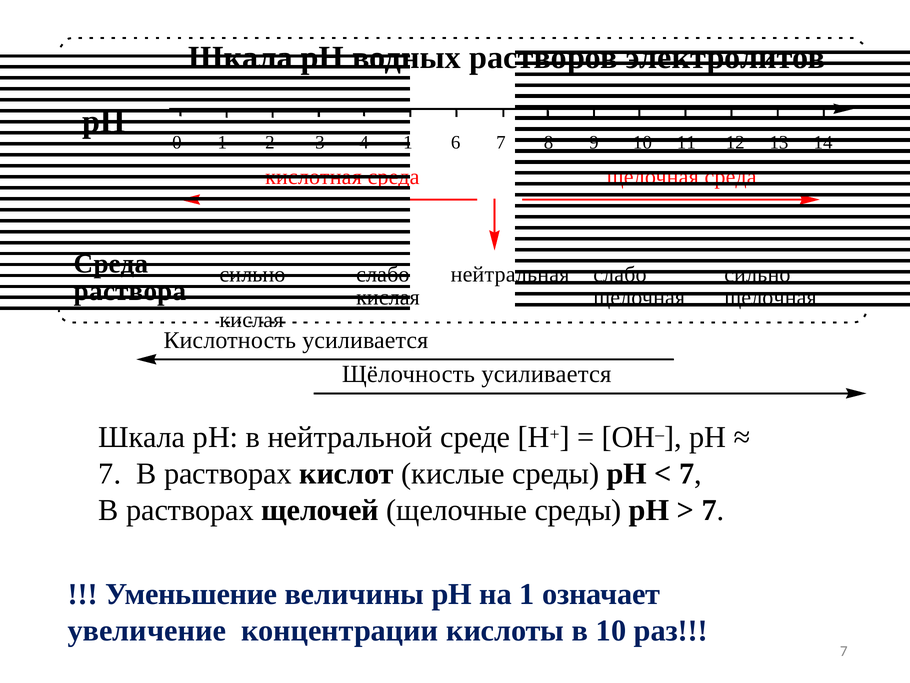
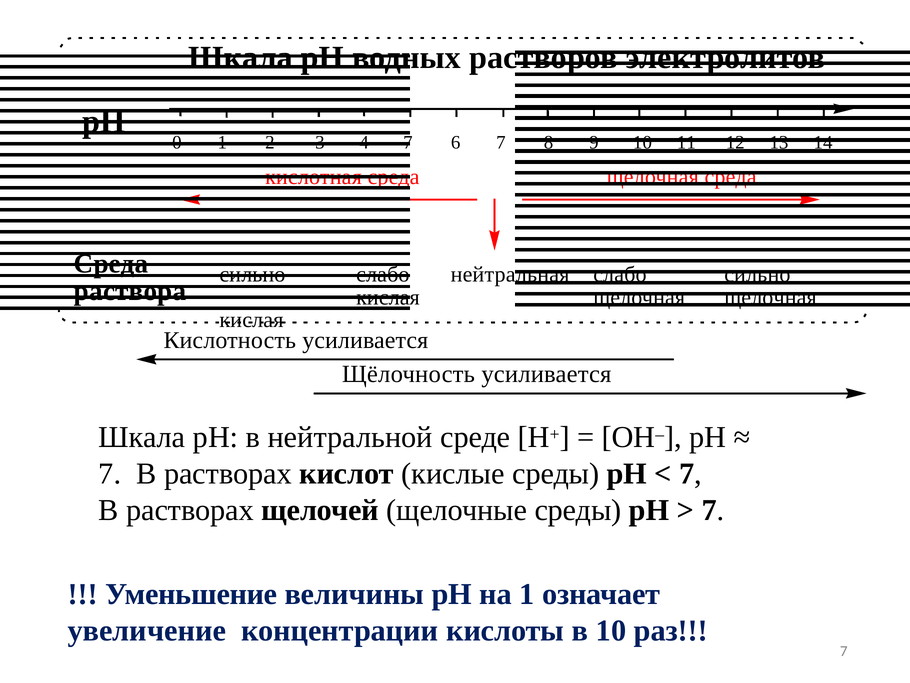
4 1: 1 -> 7 (408, 142)
